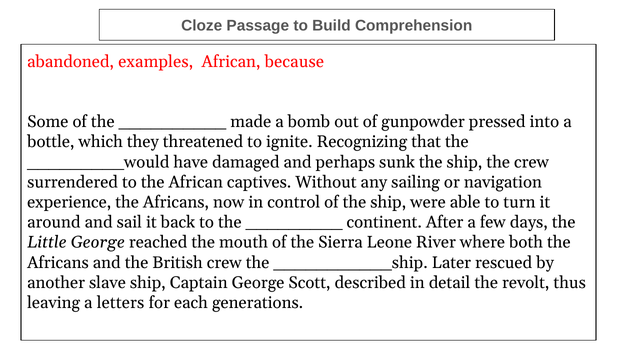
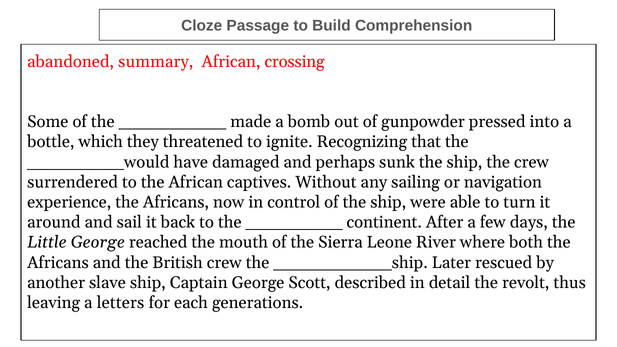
examples: examples -> summary (156, 62)
because: because -> crossing (295, 62)
